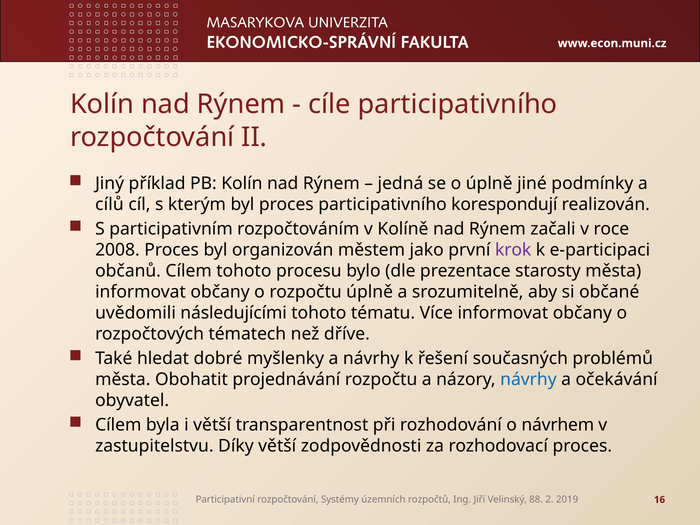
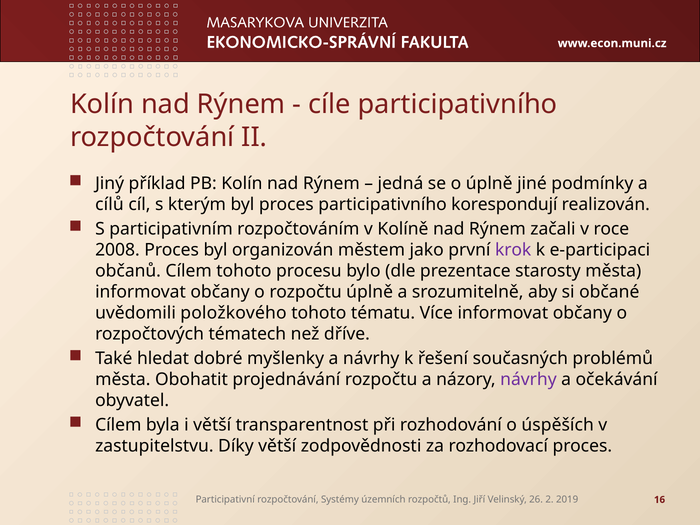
následujícími: následujícími -> položkového (233, 313)
návrhy colour: blue -> purple (528, 380)
návrhem: návrhem -> úspěších (558, 425)
88: 88 -> 26 (536, 500)
